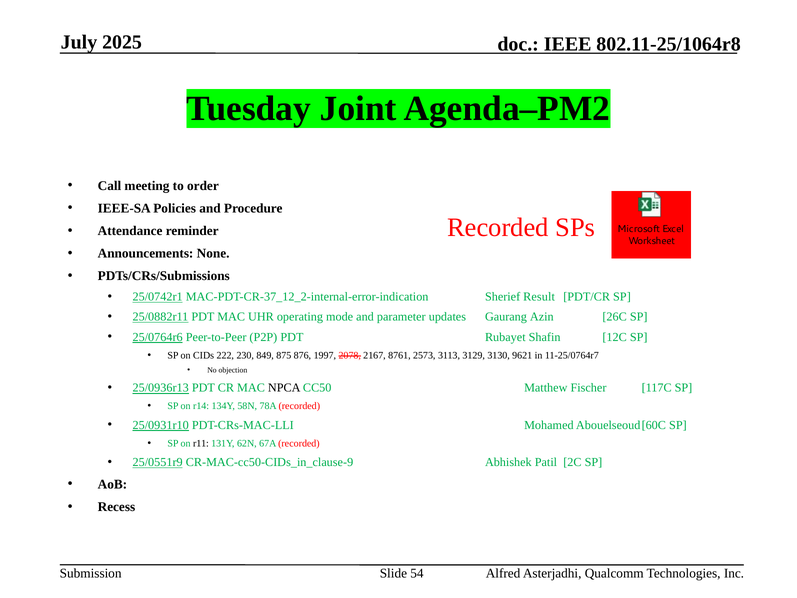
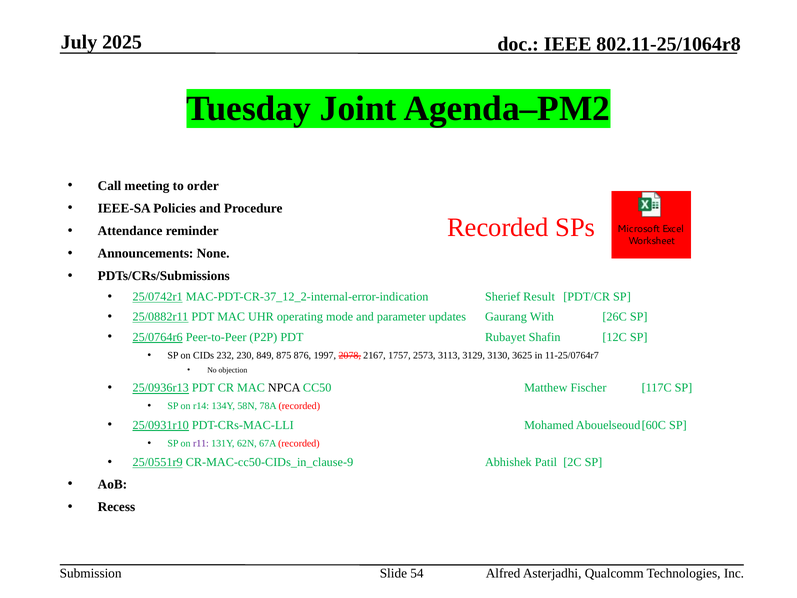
Azin: Azin -> With (542, 317)
222: 222 -> 232 (225, 355)
8761: 8761 -> 1757 (399, 355)
9621: 9621 -> 3625 (522, 355)
r11 colour: black -> purple (201, 443)
